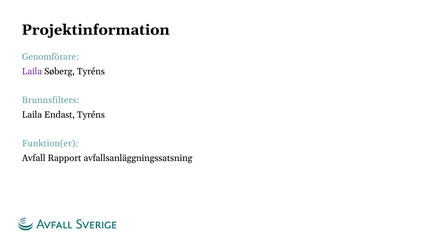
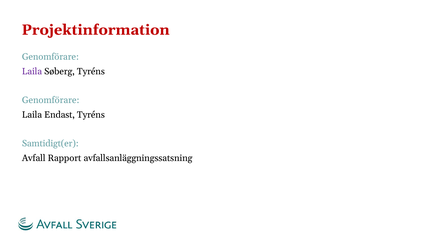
Projektinformation colour: black -> red (96, 30)
Brunnsfilters: Brunnsfilters -> Genomförare (51, 100)
Funktion(er: Funktion(er -> Samtidigt(er (50, 144)
